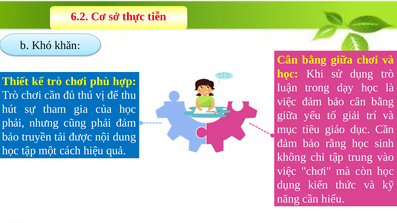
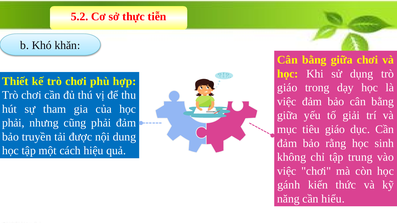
6.2: 6.2 -> 5.2 (80, 17)
luận: luận -> giáo (287, 88)
dụng: dụng -> gánh (289, 185)
